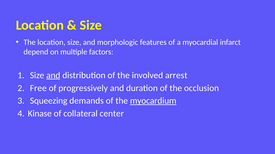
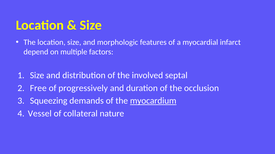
and underline: present -> none (53, 76)
arrest: arrest -> septal (176, 76)
Kinase: Kinase -> Vessel (40, 114)
center: center -> nature (112, 114)
